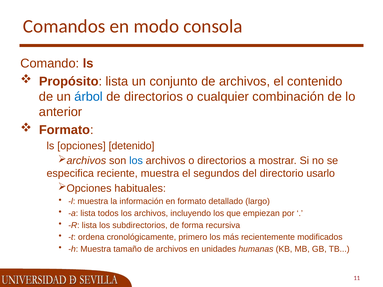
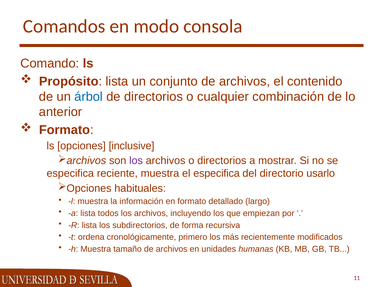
detenido: detenido -> inclusive (132, 146)
los colour: blue -> purple (136, 161)
el segundos: segundos -> especifica (217, 174)
